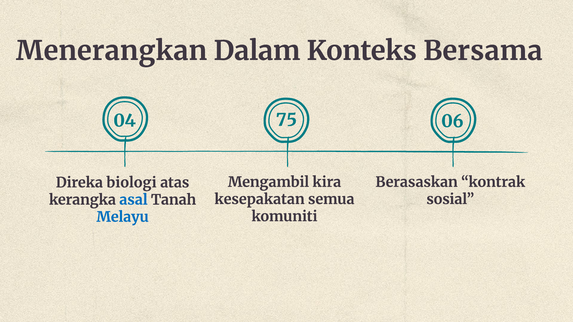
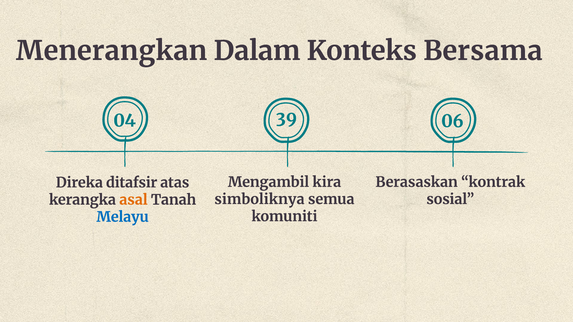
75: 75 -> 39 (286, 120)
biologi: biologi -> ditafsir (132, 183)
kesepakatan: kesepakatan -> simboliknya (260, 200)
asal colour: blue -> orange (133, 200)
